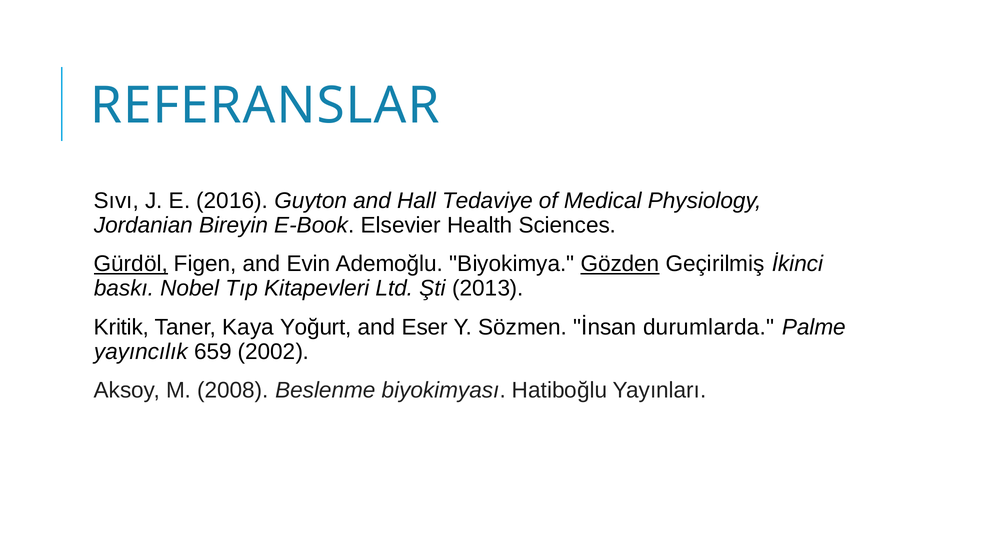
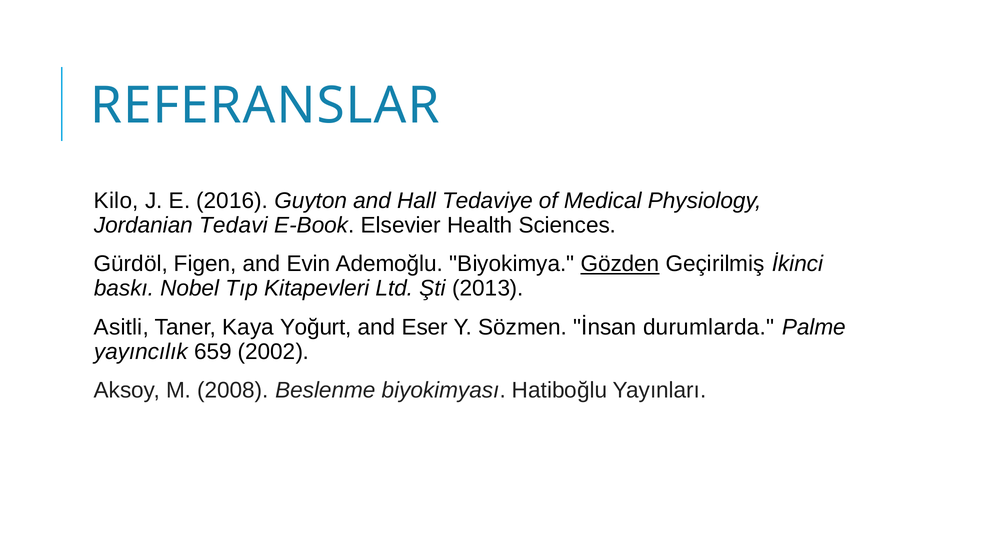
Sıvı: Sıvı -> Kilo (116, 201)
Bireyin: Bireyin -> Tedavi (233, 225)
Gürdöl underline: present -> none (131, 264)
Kritik: Kritik -> Asitli (121, 327)
